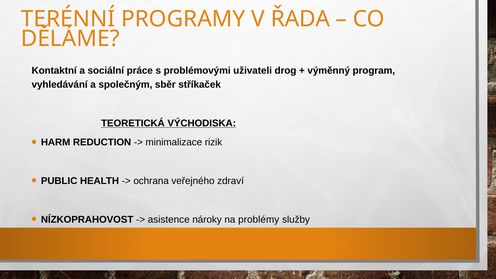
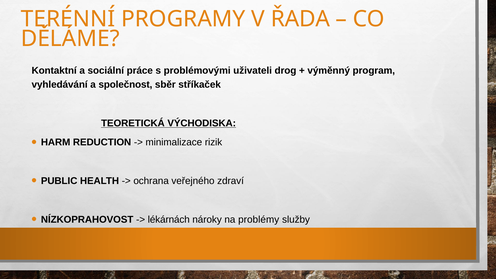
společným: společným -> společnost (125, 85)
asistence: asistence -> lékárnách (169, 220)
